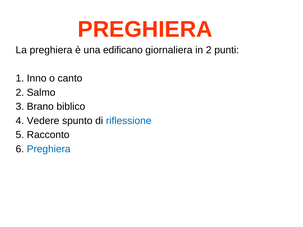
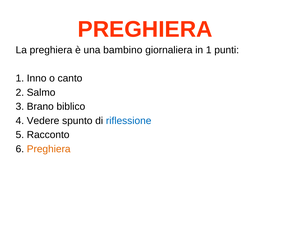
edificano: edificano -> bambino (123, 50)
in 2: 2 -> 1 (209, 50)
Preghiera colour: blue -> orange (49, 149)
